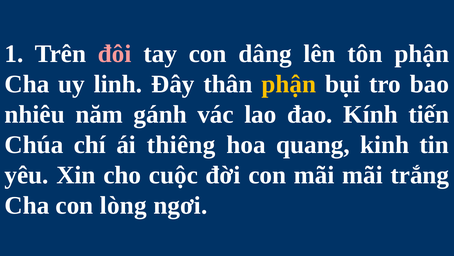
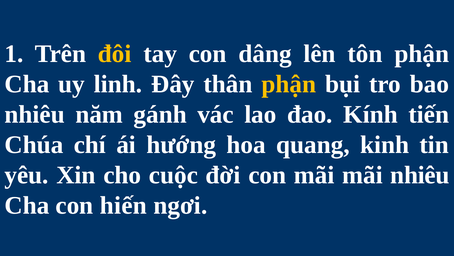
đôi colour: pink -> yellow (115, 54)
thiêng: thiêng -> hướng (181, 145)
mãi trắng: trắng -> nhiêu (420, 175)
lòng: lòng -> hiến (123, 205)
